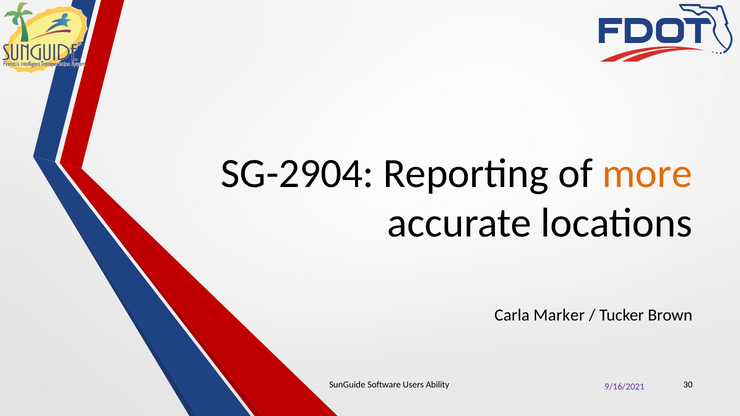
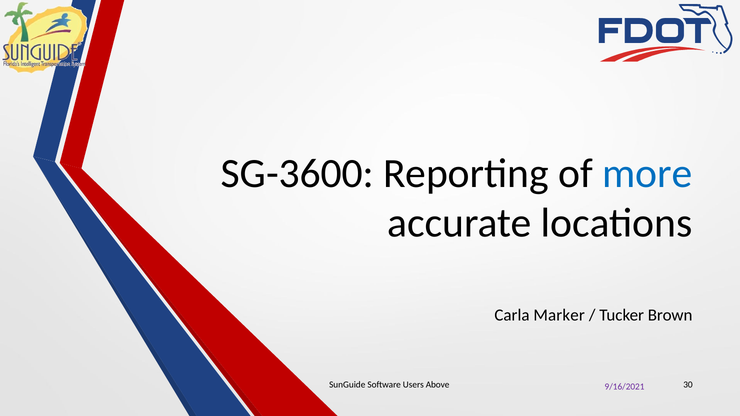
SG-2904: SG-2904 -> SG-3600 (297, 173)
more colour: orange -> blue (647, 173)
Ability: Ability -> Above (438, 385)
